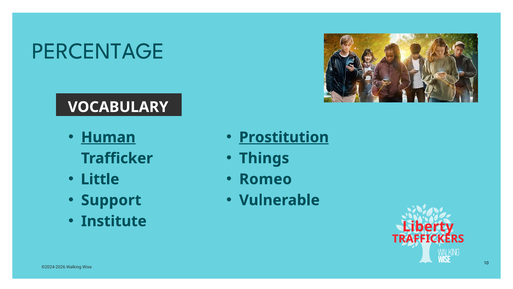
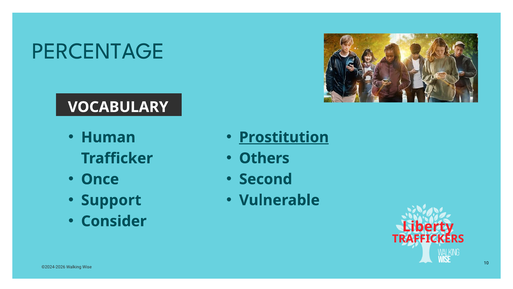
Human underline: present -> none (108, 137)
Things: Things -> Others (264, 158)
Romeo: Romeo -> Second (266, 179)
Little: Little -> Once (100, 179)
Institute: Institute -> Consider (114, 221)
